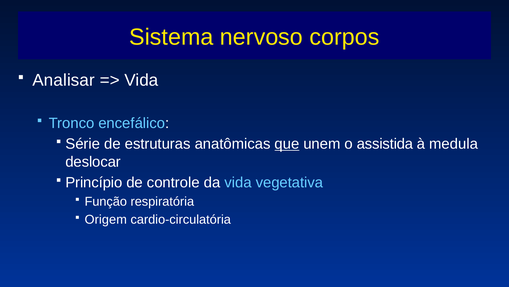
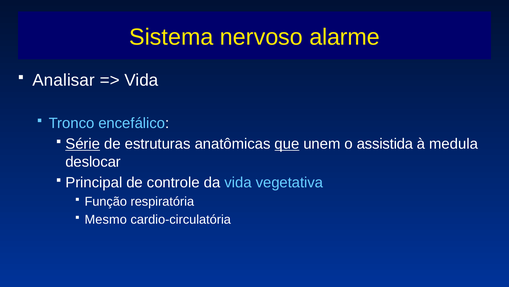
corpos: corpos -> alarme (345, 37)
Série underline: none -> present (83, 144)
Princípio: Princípio -> Principal (94, 182)
Origem: Origem -> Mesmo (106, 219)
